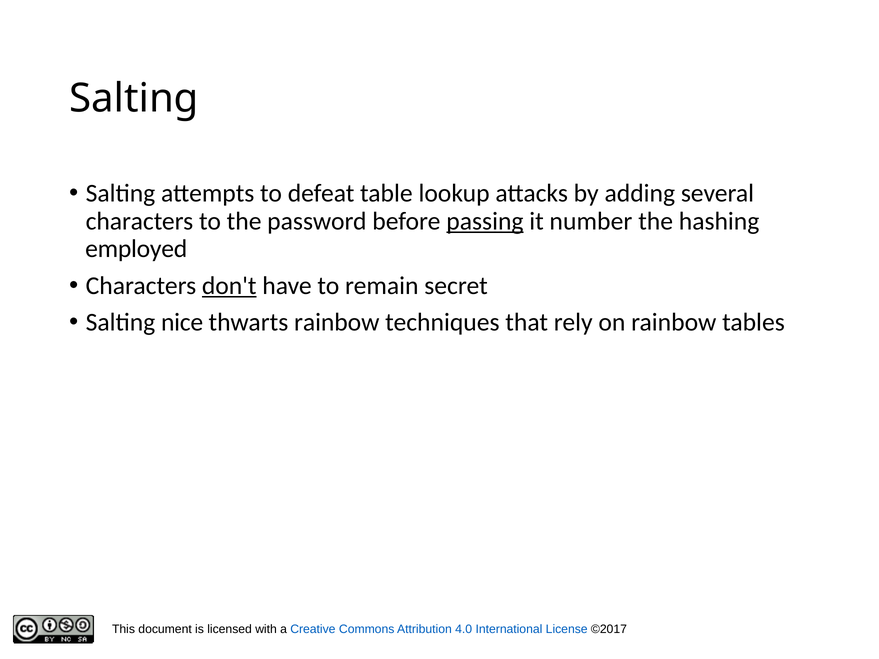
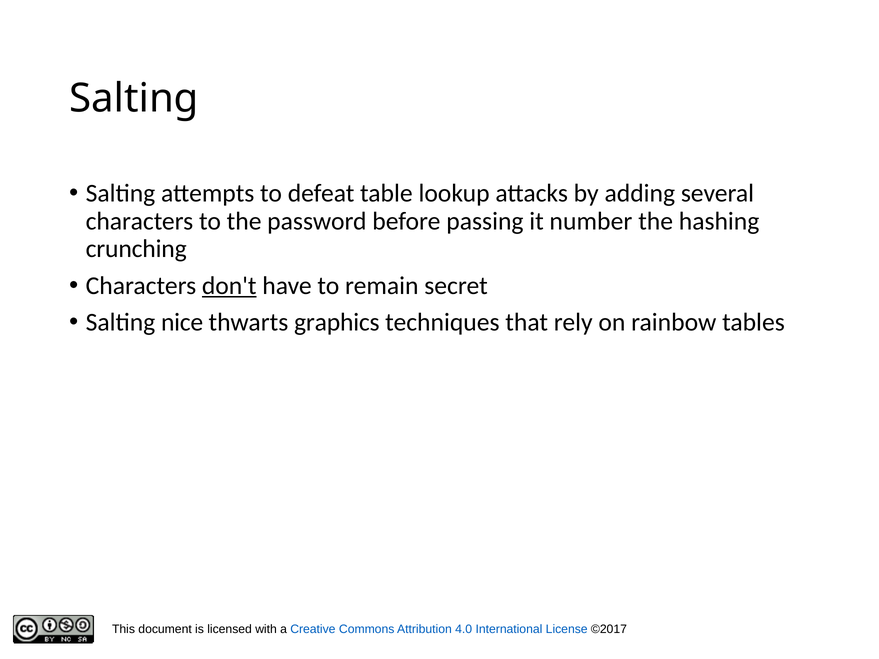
passing underline: present -> none (485, 221)
employed: employed -> crunching (136, 249)
thwarts rainbow: rainbow -> graphics (337, 323)
